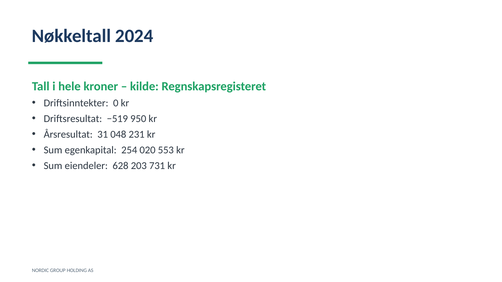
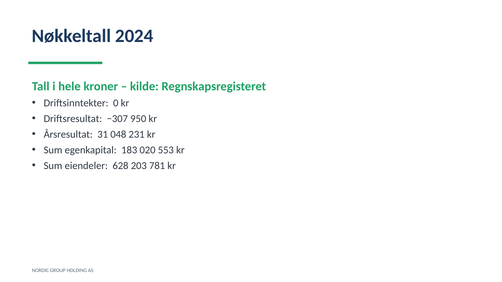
−519: −519 -> −307 (117, 119)
254: 254 -> 183 (129, 150)
731: 731 -> 781 (157, 166)
